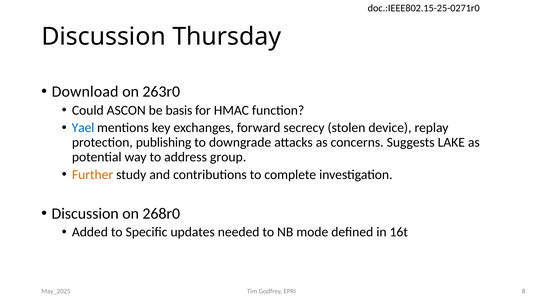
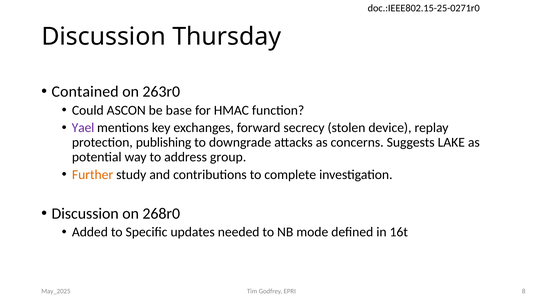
Download: Download -> Contained (85, 92)
basis: basis -> base (179, 111)
Yael colour: blue -> purple (83, 128)
